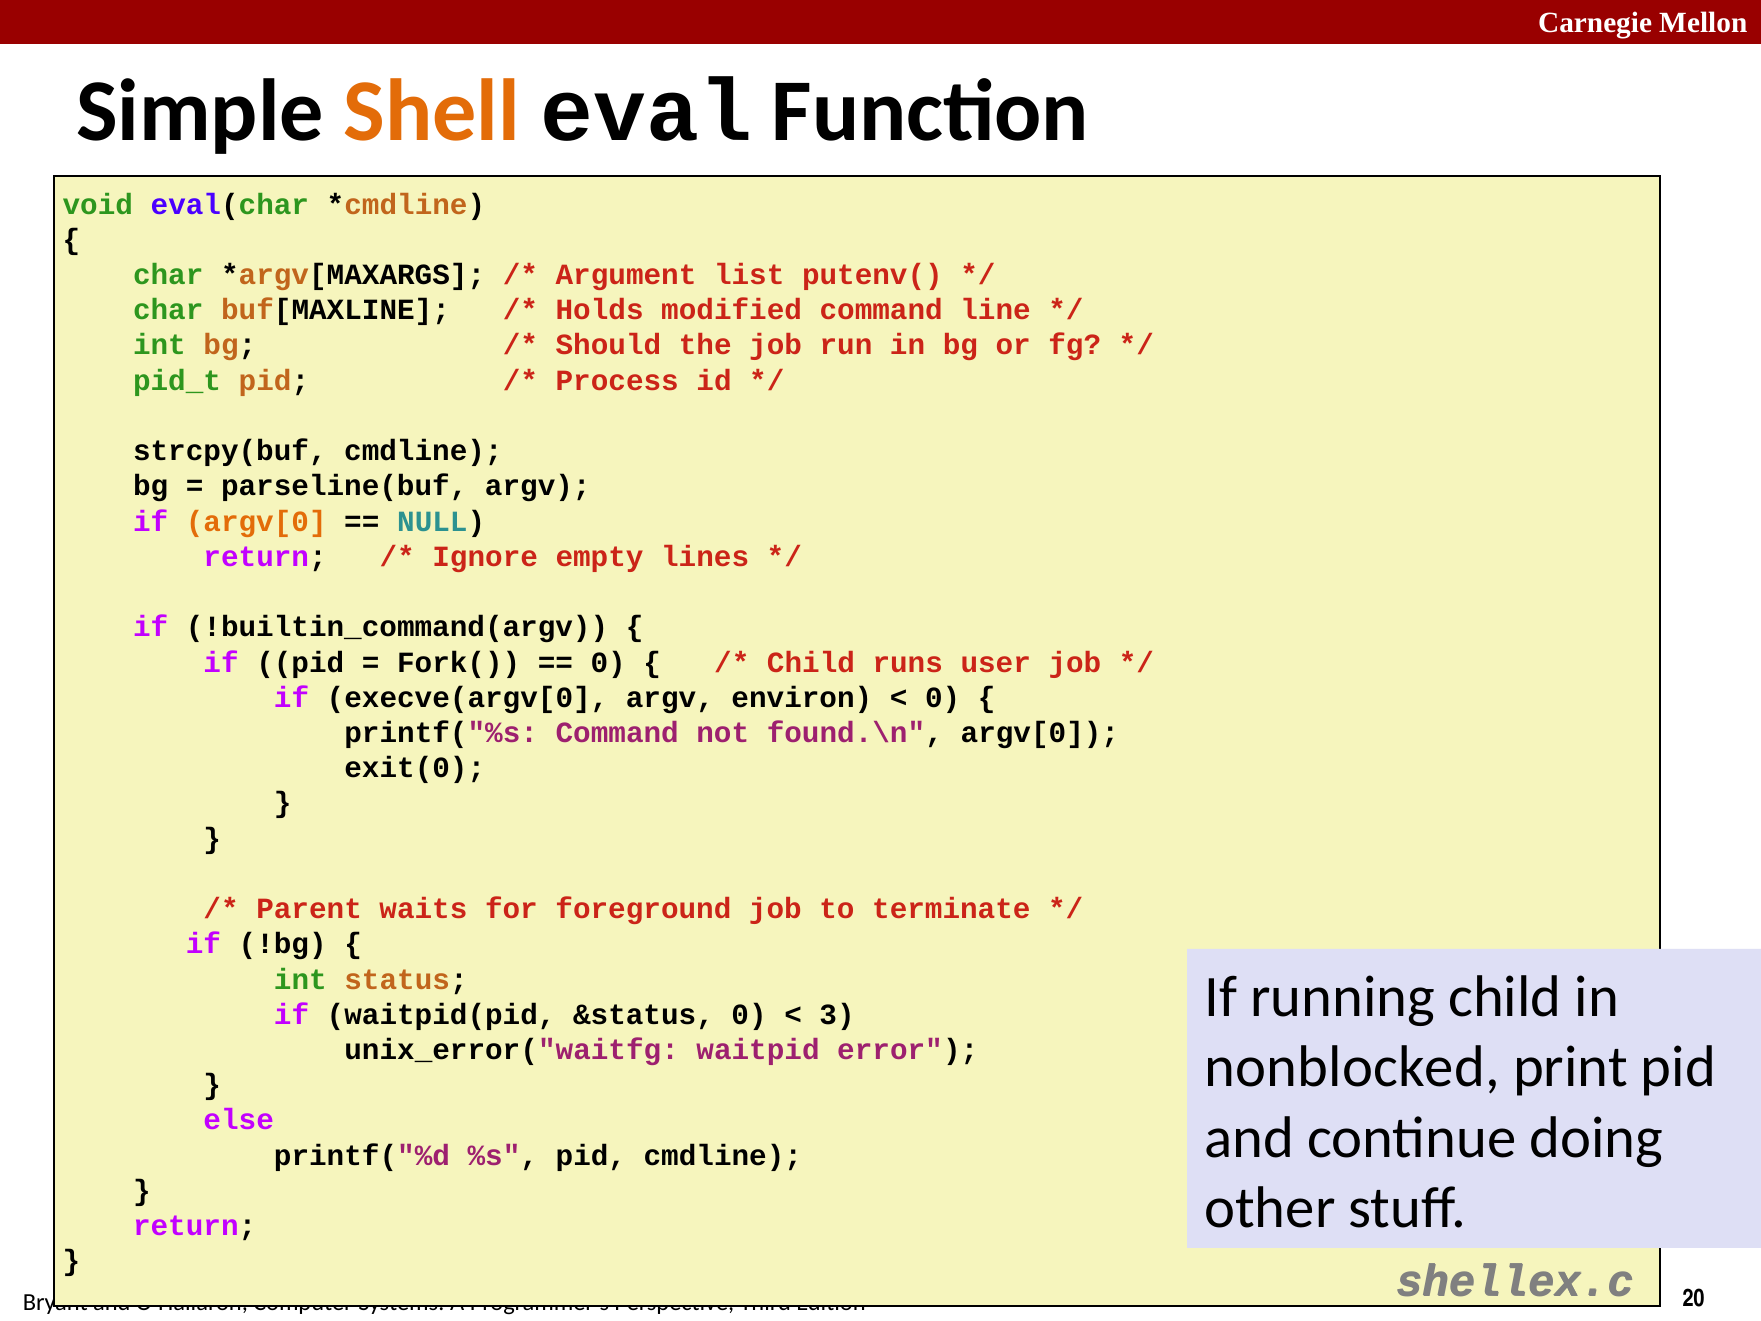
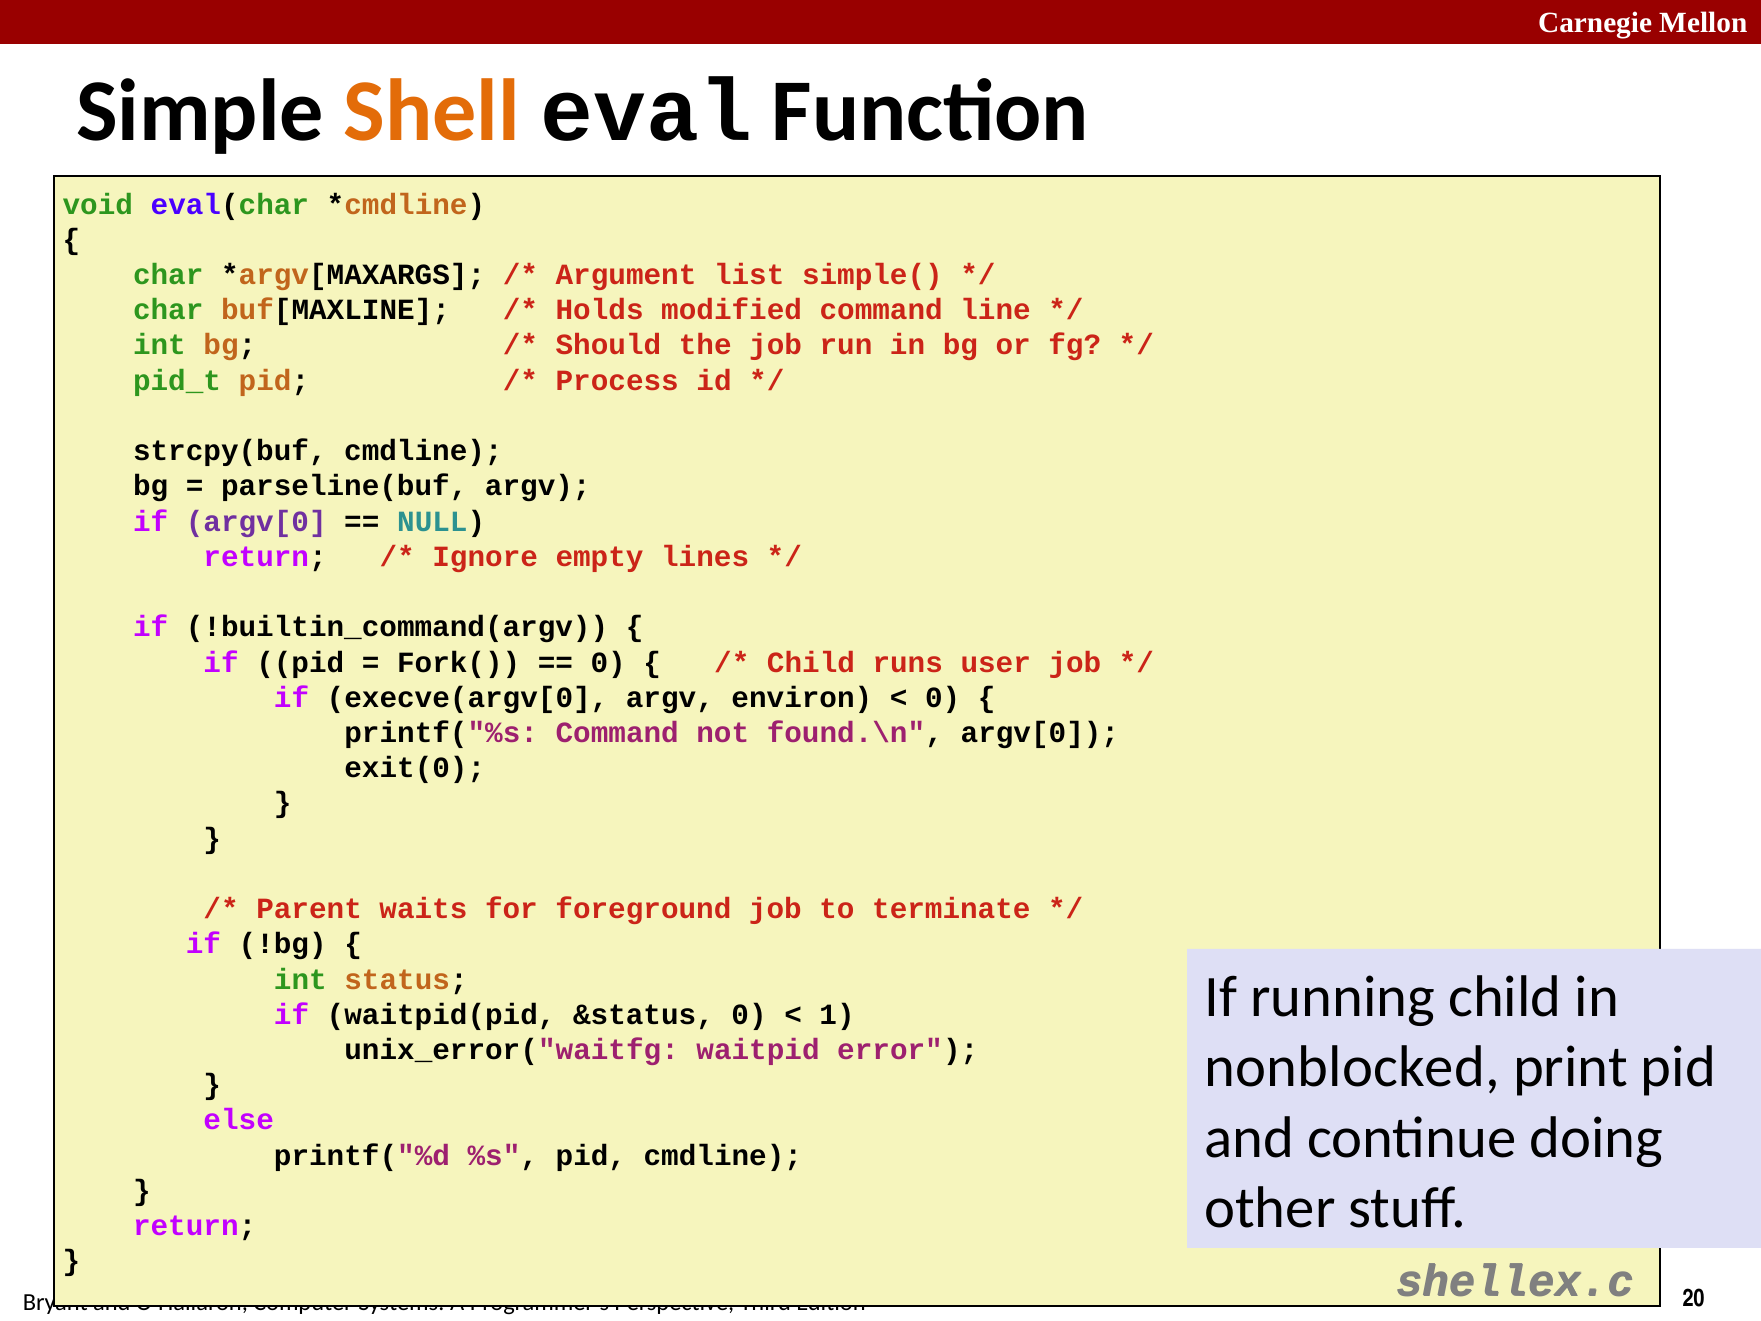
putenv(: putenv( -> simple( (872, 275)
argv[0 colour: orange -> purple (256, 521)
3: 3 -> 1 (837, 1014)
